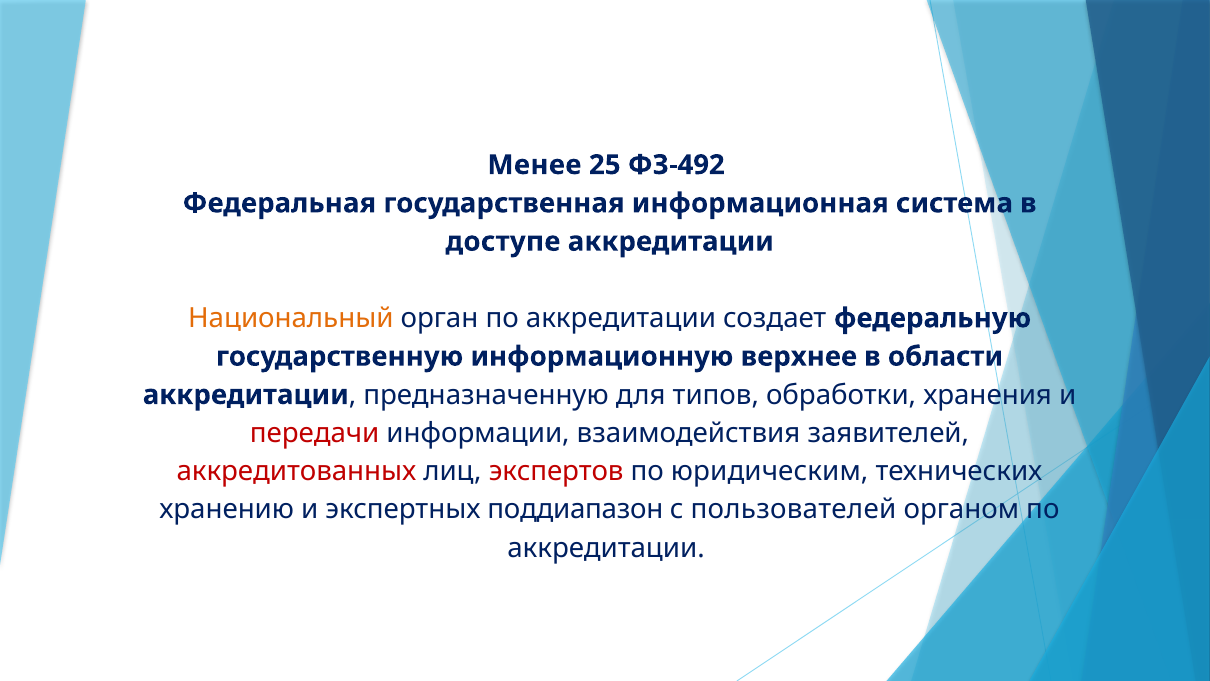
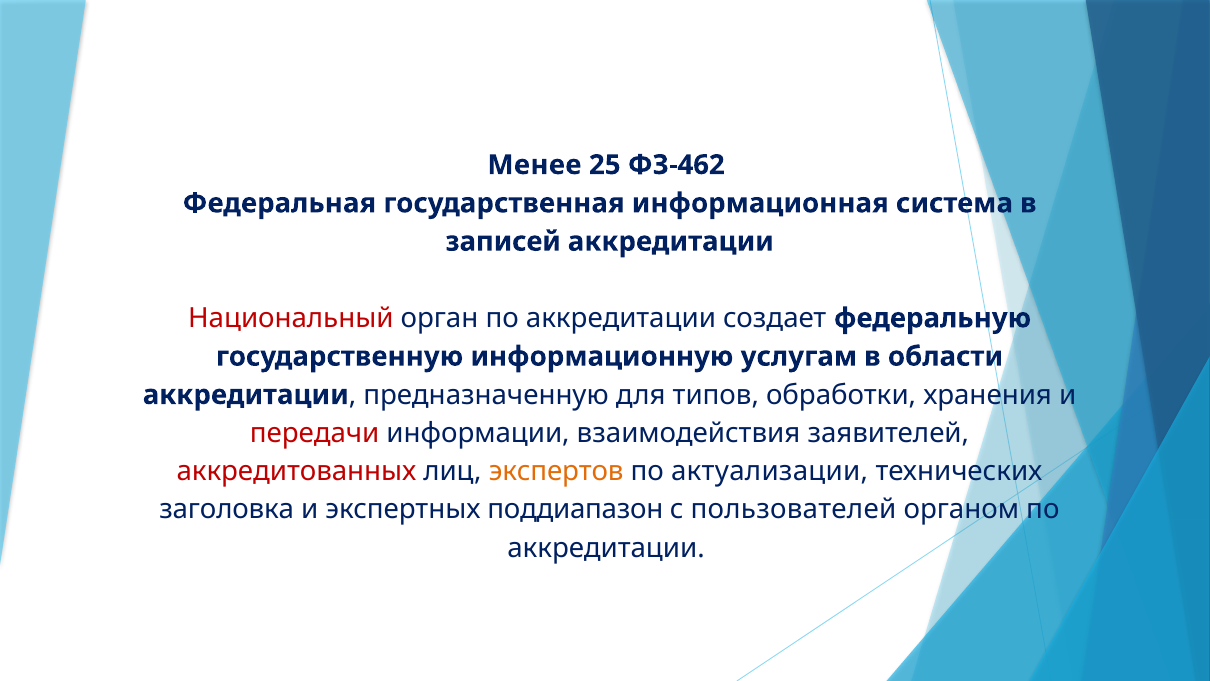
ФЗ-492: ФЗ-492 -> ФЗ-462 (676, 165)
доступе: доступе -> записей (503, 241)
Национальный colour: orange -> red (291, 318)
верхнее: верхнее -> услугам (799, 356)
экспертов colour: red -> orange (556, 471)
юридическим: юридическим -> актуализации (770, 471)
хранению: хранению -> заголовка (227, 510)
